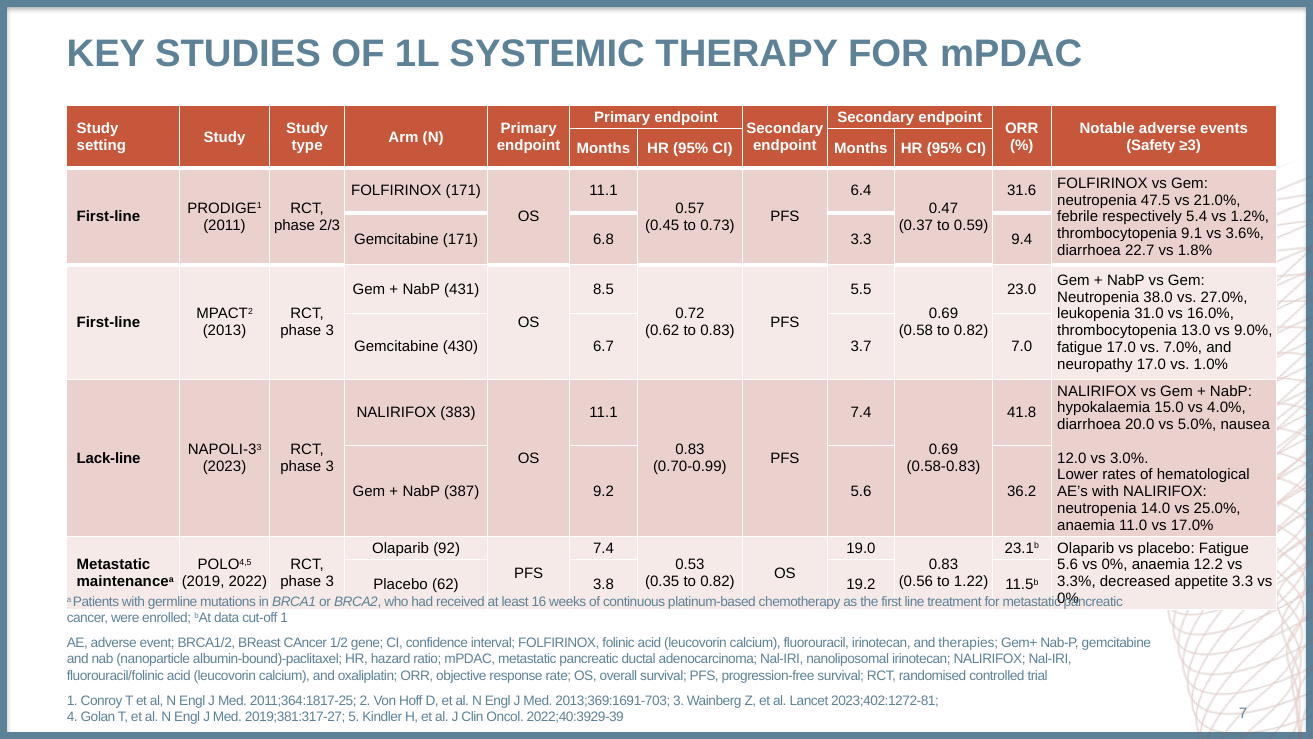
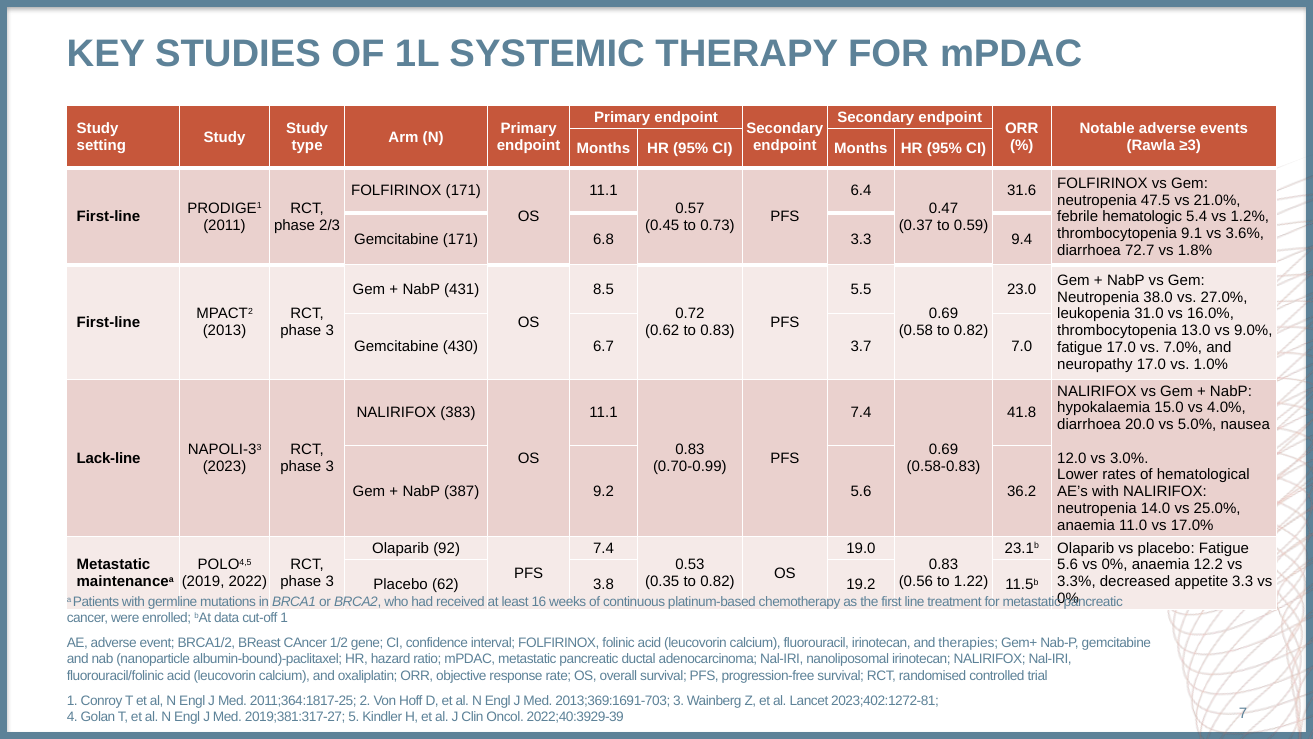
Safety: Safety -> Rawla (1151, 145)
respectively: respectively -> hematologic (1142, 217)
22.7: 22.7 -> 72.7 (1140, 250)
